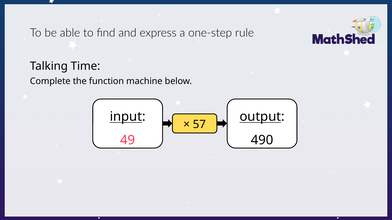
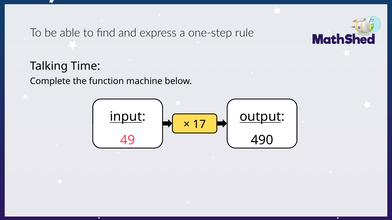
57: 57 -> 17 (199, 125)
